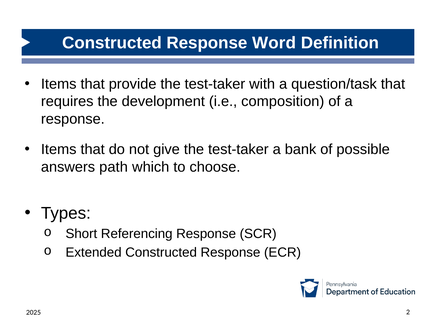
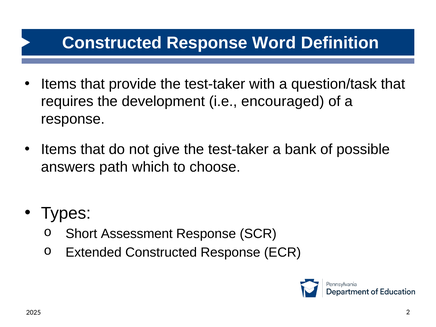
composition: composition -> encouraged (283, 101)
Referencing: Referencing -> Assessment (137, 234)
